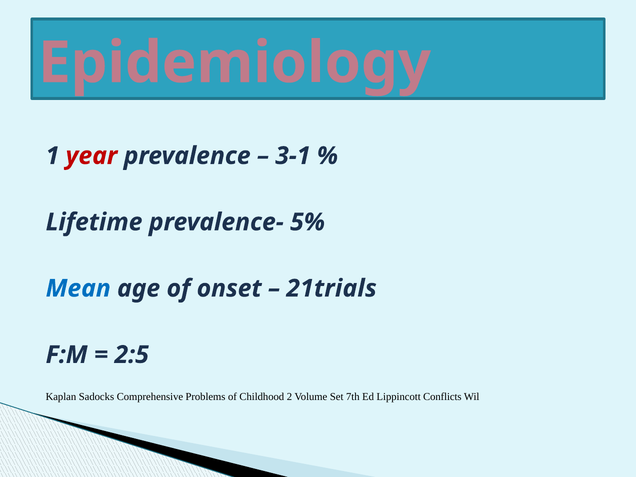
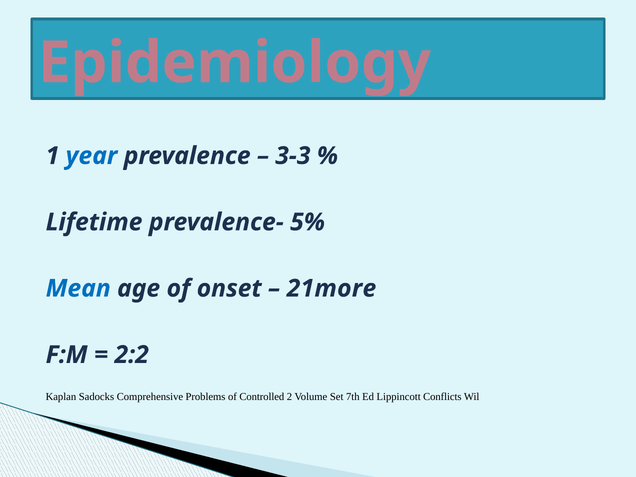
year colour: red -> blue (91, 156)
3-1: 3-1 -> 3-3 (293, 156)
21trials: 21trials -> 21more (332, 288)
2:5: 2:5 -> 2:2 (132, 355)
Childhood: Childhood -> Controlled (262, 397)
